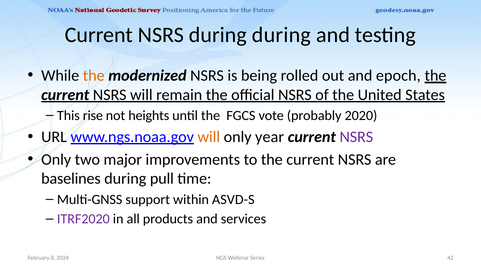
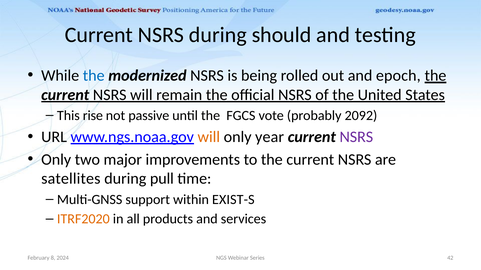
during during: during -> should (282, 35)
the colour: orange -> blue (94, 76)
heights: heights -> passive (149, 116)
2020: 2020 -> 2092 (361, 116)
baselines: baselines -> satellites (71, 179)
ASVD-S: ASVD-S -> EXIST-S (233, 200)
ITRF2020 colour: purple -> orange (83, 219)
